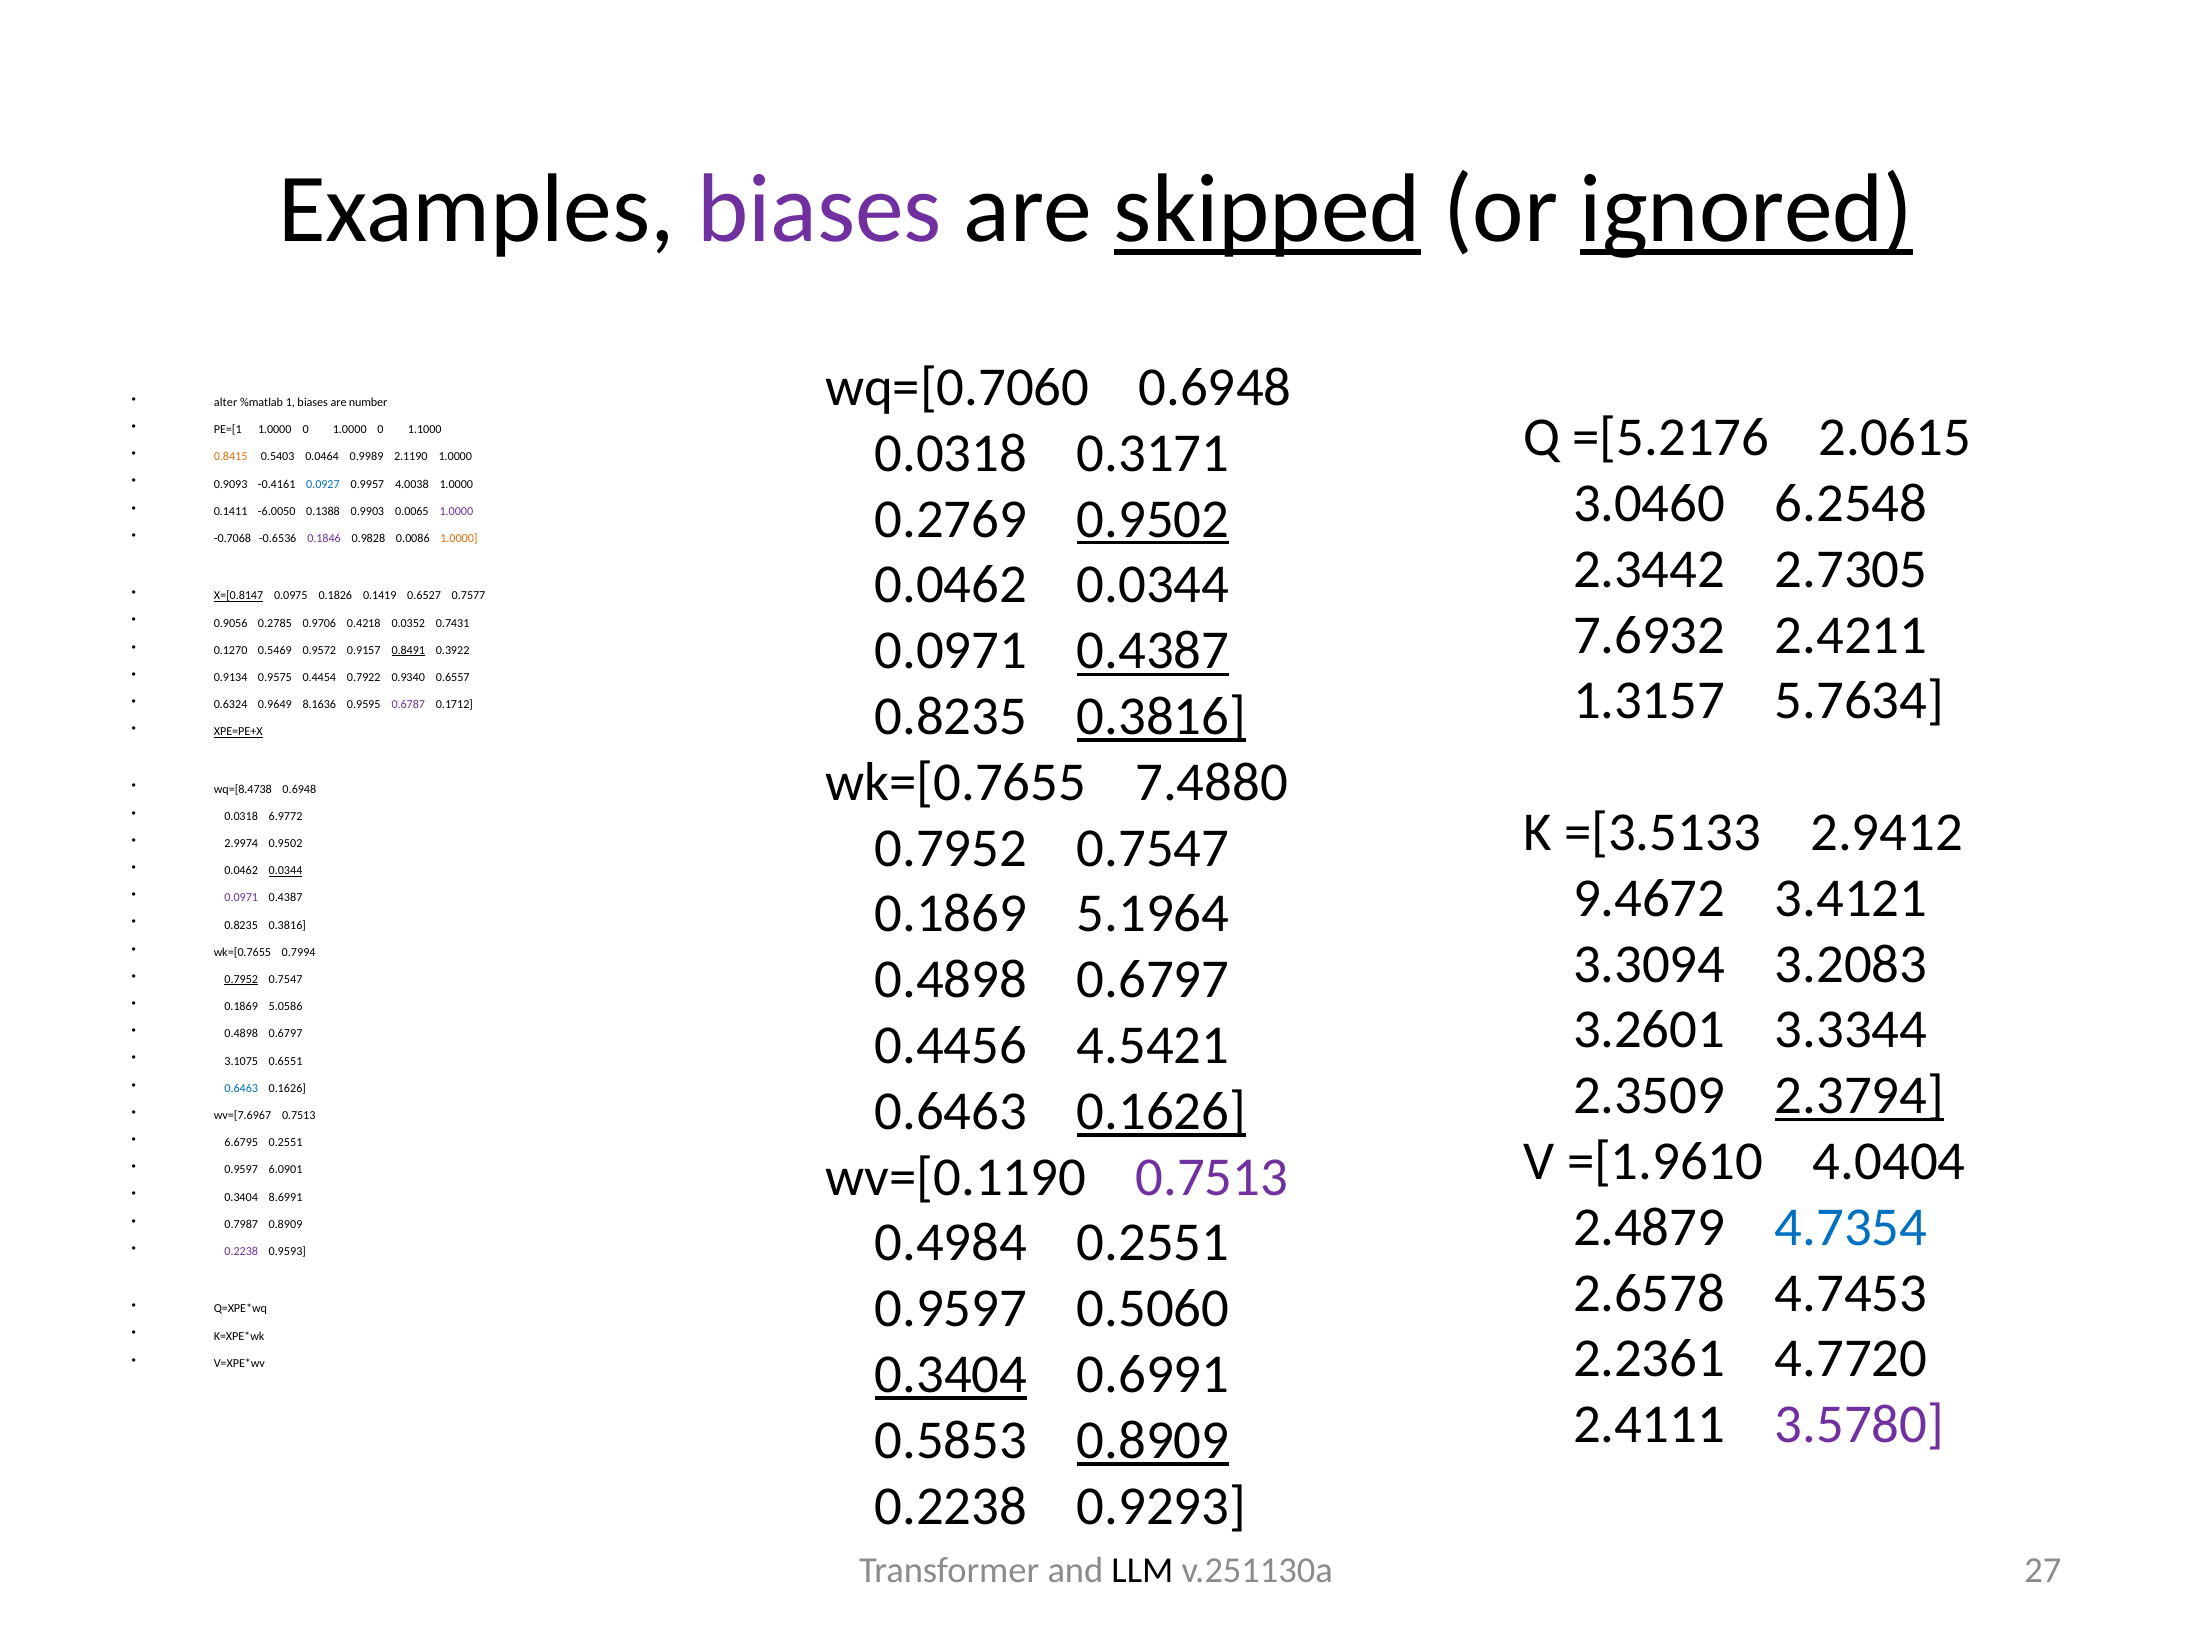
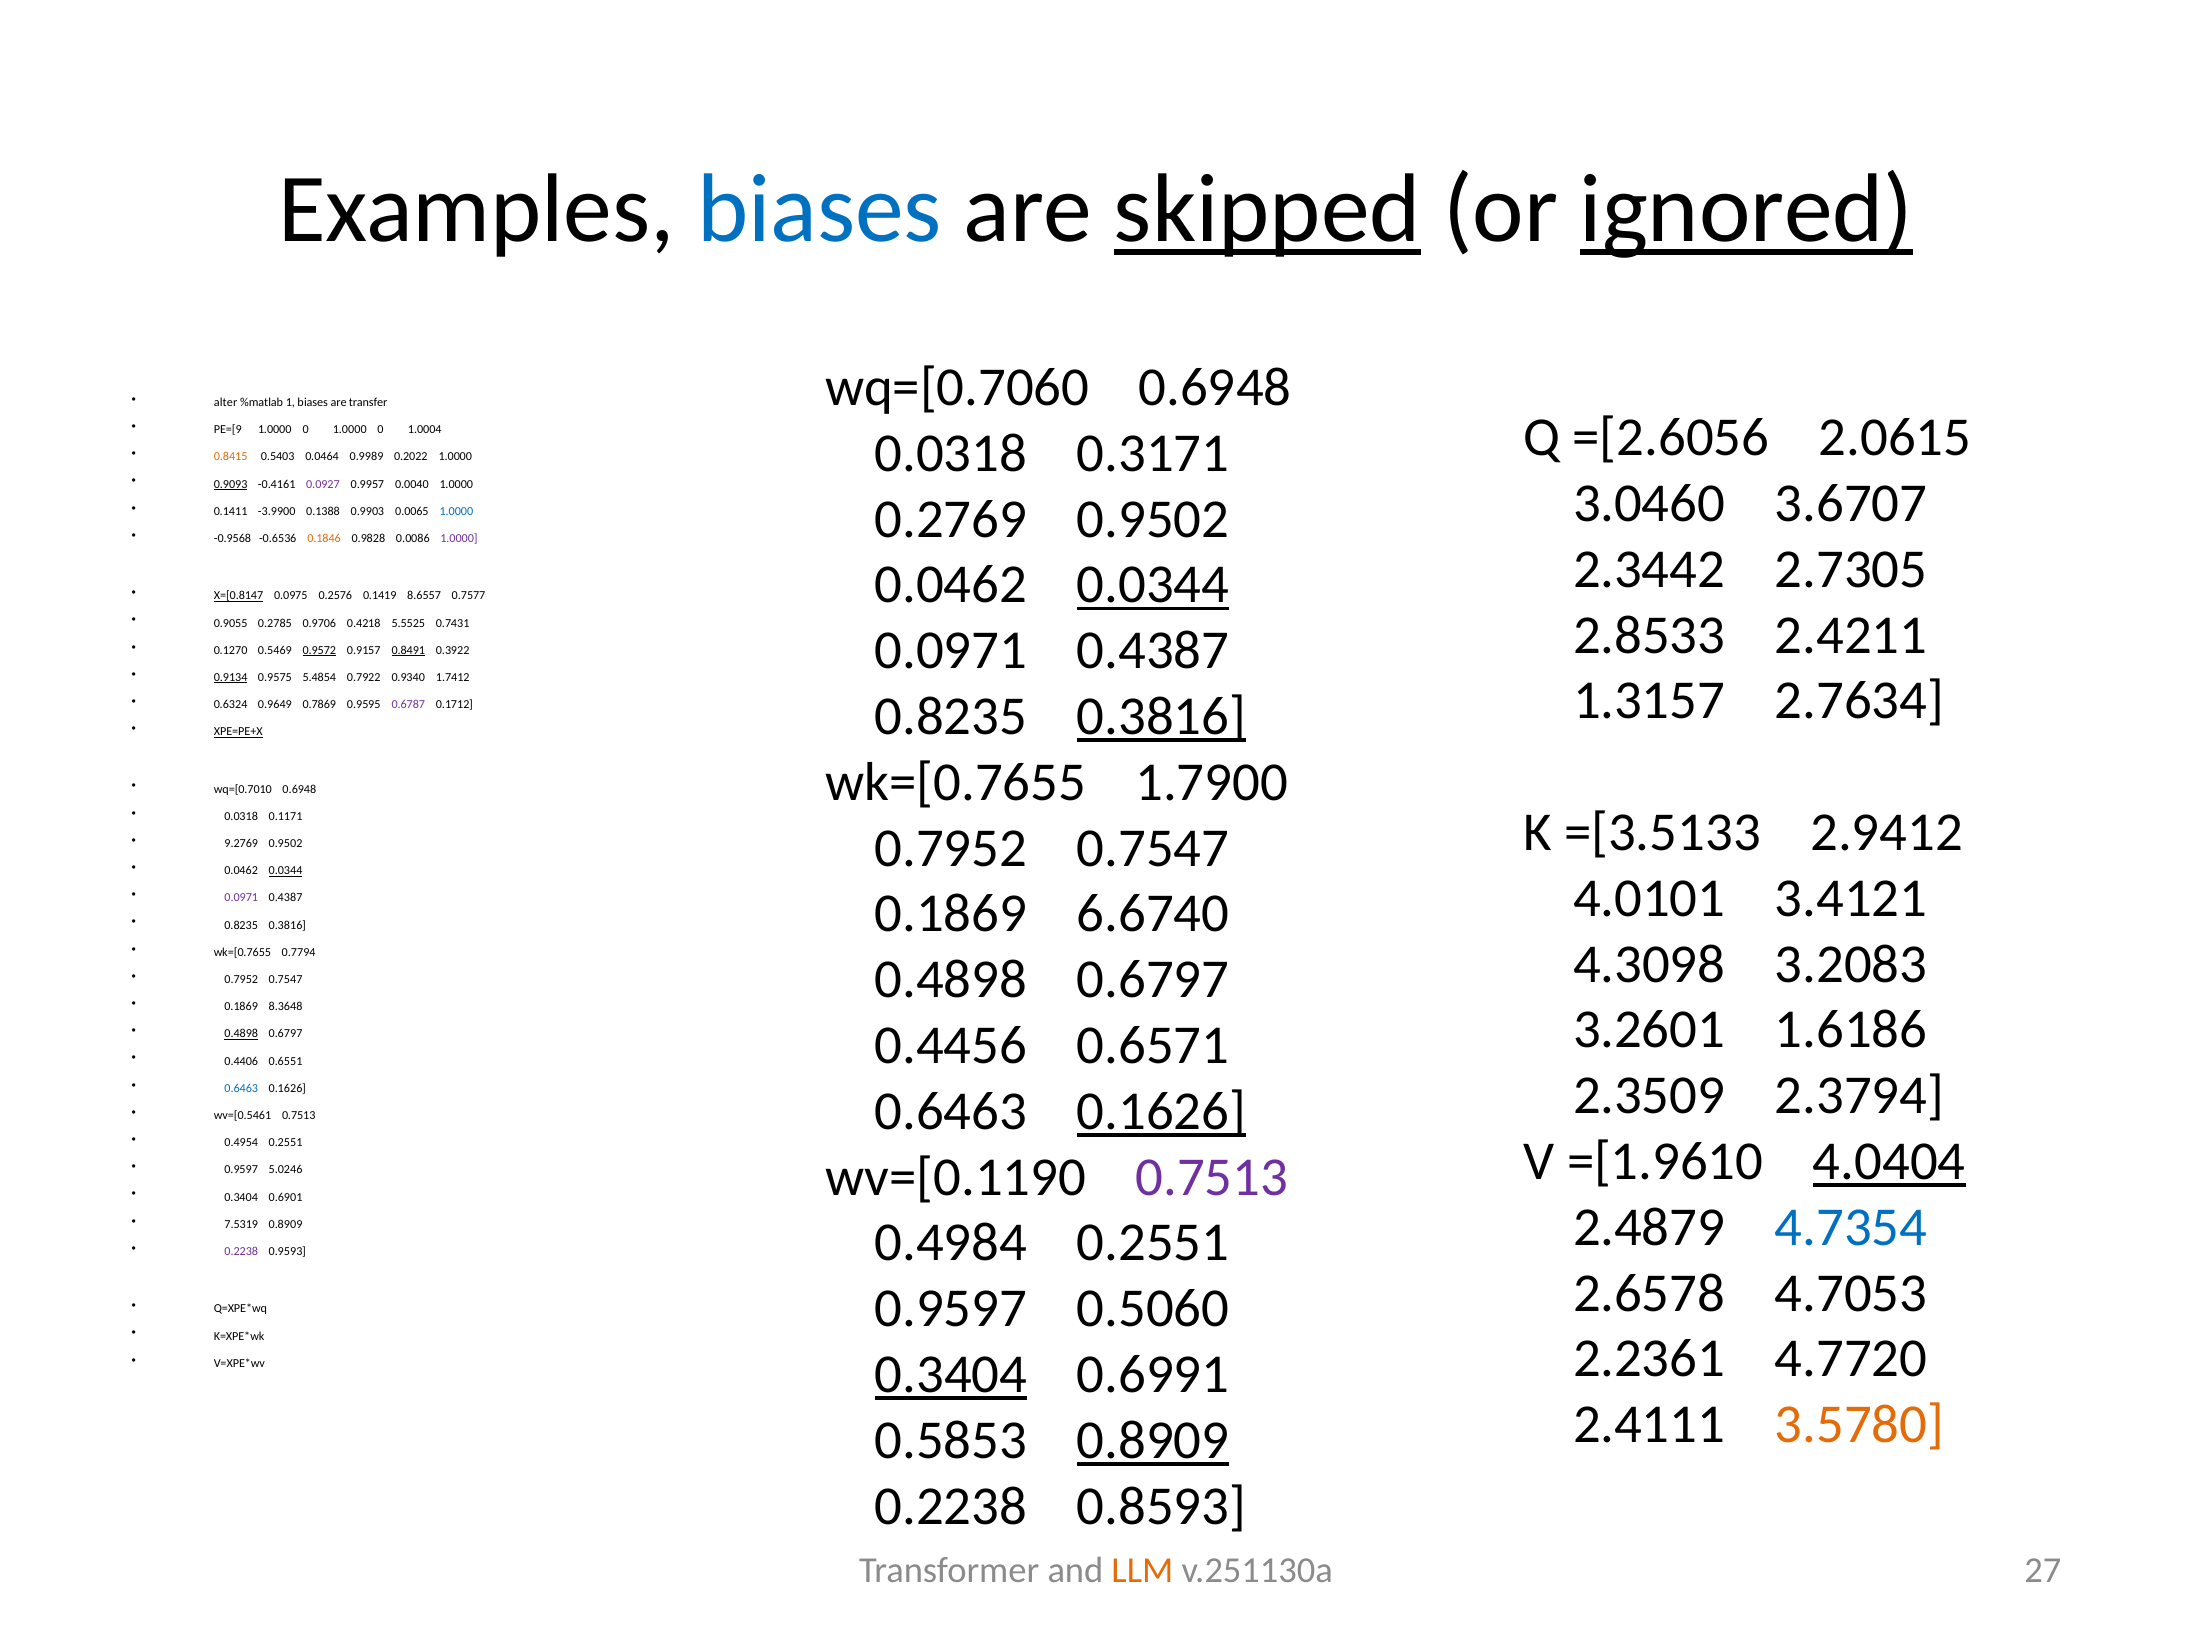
biases colour: purple -> blue (820, 210)
number: number -> transfer (368, 402)
=[5.2176: =[5.2176 -> =[2.6056 (1671, 438)
PE=[1: PE=[1 -> PE=[9 (228, 430)
1.1000: 1.1000 -> 1.0004 (425, 430)
2.1190: 2.1190 -> 0.2022 (411, 457)
0.9093 underline: none -> present (231, 484)
0.0927 colour: blue -> purple (323, 484)
4.0038: 4.0038 -> 0.0040 (412, 484)
6.2548: 6.2548 -> 3.6707 (1851, 503)
0.9502 underline: present -> none (1153, 519)
-6.0050: -6.0050 -> -3.9900 (277, 511)
1.0000 colour: purple -> blue (456, 511)
-0.7068: -0.7068 -> -0.9568 (232, 538)
0.1846 colour: purple -> orange (324, 538)
1.0000 colour: orange -> purple (459, 538)
0.0344 underline: none -> present (1153, 585)
0.1826: 0.1826 -> 0.2576 (335, 596)
0.6527: 0.6527 -> 8.6557 (424, 596)
7.6932: 7.6932 -> 2.8533 (1649, 635)
0.9056: 0.9056 -> 0.9055 (231, 623)
0.0352: 0.0352 -> 5.5525 (408, 623)
0.4387 underline: present -> none (1153, 651)
0.9572 underline: none -> present (319, 650)
0.9134 underline: none -> present (231, 677)
0.4454: 0.4454 -> 5.4854 (319, 677)
0.6557: 0.6557 -> 1.7412 (453, 677)
5.7634: 5.7634 -> 2.7634 (1859, 701)
8.1636: 8.1636 -> 0.7869 (319, 704)
7.4880: 7.4880 -> 1.7900 (1212, 782)
wq=[8.4738: wq=[8.4738 -> wq=[0.7010 (243, 789)
6.9772: 6.9772 -> 0.1171 (286, 816)
2.9974: 2.9974 -> 9.2769 (241, 843)
9.4672: 9.4672 -> 4.0101 (1649, 898)
5.1964: 5.1964 -> 6.6740 (1153, 914)
3.3094: 3.3094 -> 4.3098 (1649, 964)
0.7994: 0.7994 -> 0.7794 (299, 952)
0.7952 underline: present -> none (241, 979)
5.0586: 5.0586 -> 8.3648 (286, 1007)
3.3344: 3.3344 -> 1.6186 (1851, 1030)
4.5421: 4.5421 -> 0.6571 (1153, 1045)
0.4898 underline: none -> present (241, 1034)
3.1075: 3.1075 -> 0.4406 (241, 1061)
2.3794 underline: present -> none (1859, 1095)
wv=[7.6967: wv=[7.6967 -> wv=[0.5461 (243, 1115)
6.6795: 6.6795 -> 0.4954 (241, 1143)
4.0404 underline: none -> present (1889, 1161)
6.0901: 6.0901 -> 5.0246 (286, 1170)
8.6991: 8.6991 -> 0.6901 (286, 1197)
0.7987: 0.7987 -> 7.5319 (241, 1224)
4.7453: 4.7453 -> 4.7053 (1851, 1293)
3.5780 colour: purple -> orange (1859, 1424)
0.9293: 0.9293 -> 0.8593 (1161, 1506)
LLM colour: black -> orange (1142, 1570)
